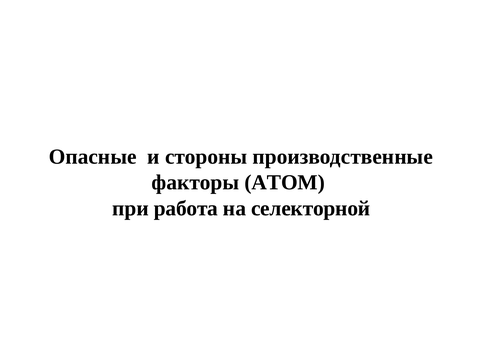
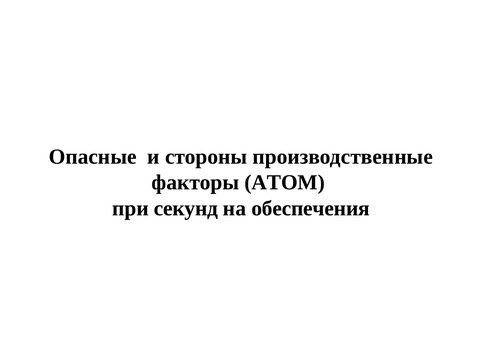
работа: работа -> секунд (186, 208)
селекторной: селекторной -> обеспечения (311, 208)
